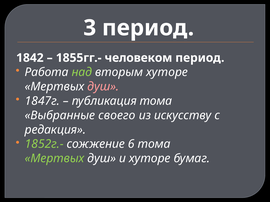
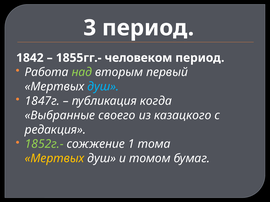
вторым хуторе: хуторе -> первый (167, 72)
душ colour: pink -> light blue (103, 87)
публикация тома: тома -> когда (156, 101)
искусству: искусству -> казацкого (183, 116)
6: 6 -> 1 (131, 144)
Мертвых colour: light green -> yellow (55, 159)
и хуторе: хуторе -> томом (150, 159)
